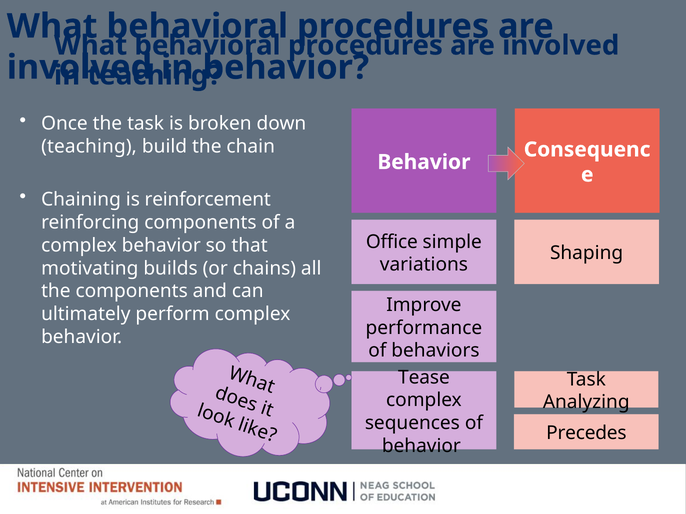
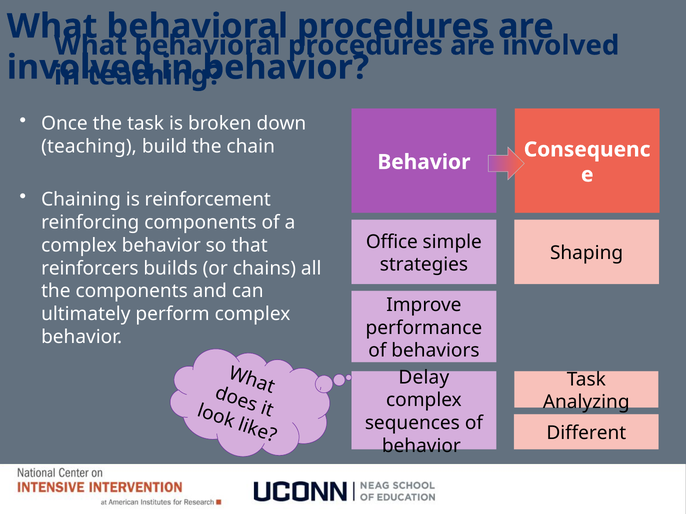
variations: variations -> strategies (424, 265)
motivating: motivating -> reinforcers (90, 268)
Tease: Tease -> Delay (424, 378)
Precedes: Precedes -> Different (586, 434)
